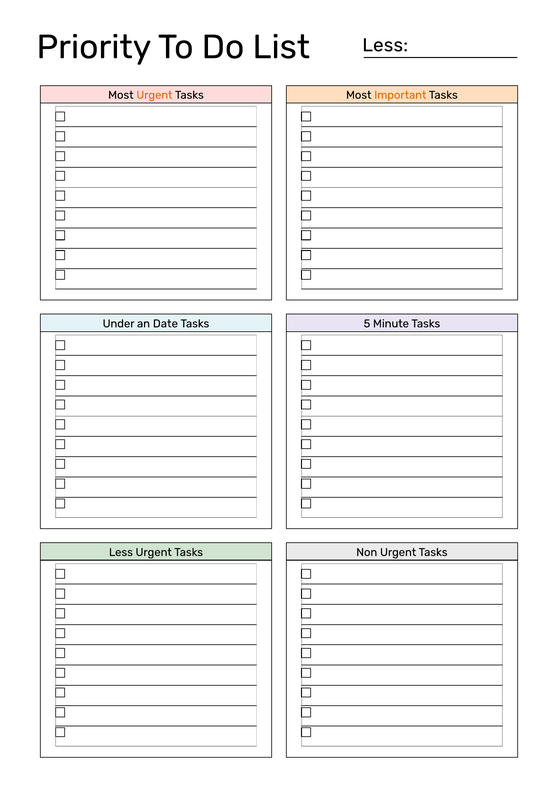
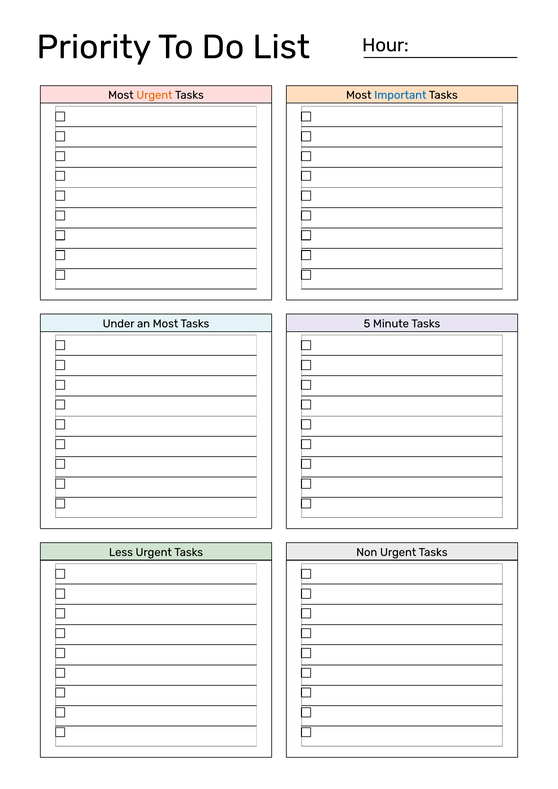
List Less: Less -> Hour (385, 45)
Important colour: orange -> blue (400, 95)
an Date: Date -> Most (165, 324)
